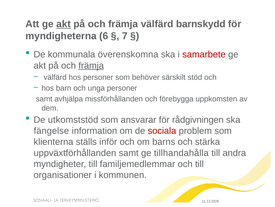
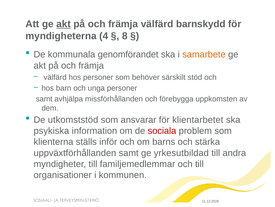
6: 6 -> 4 (104, 36)
7: 7 -> 8 (125, 36)
överenskomna: överenskomna -> genomförandet (128, 54)
samarbete colour: red -> orange (204, 54)
främja underline: present -> none (91, 65)
rådgivningen: rådgivningen -> klientarbetet (198, 119)
fängelse: fängelse -> psykiska (51, 130)
tillhandahålla: tillhandahålla -> yrkesutbildad (181, 152)
